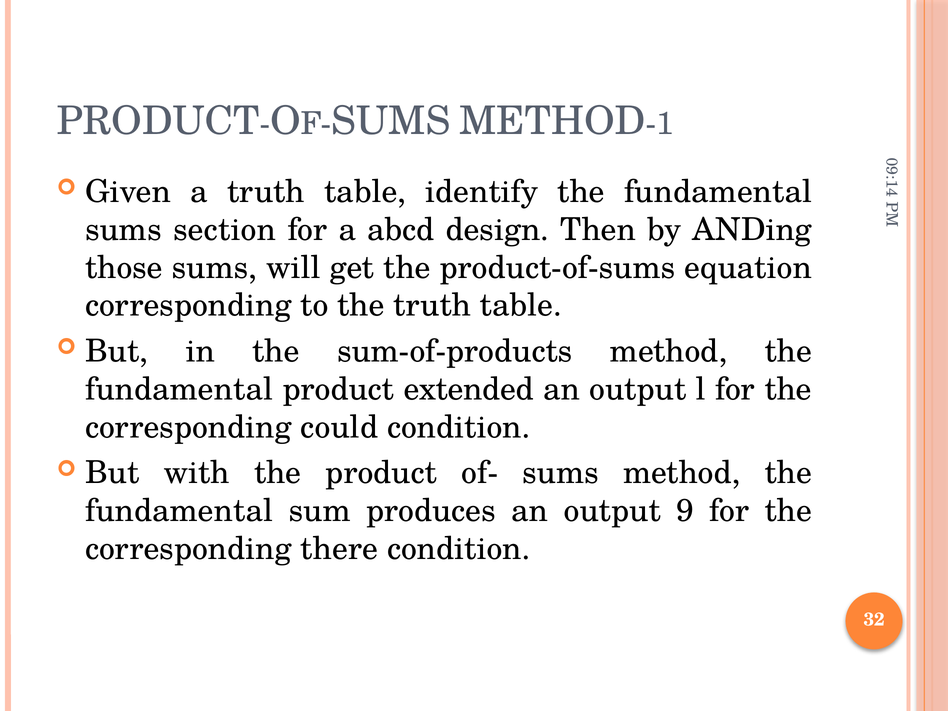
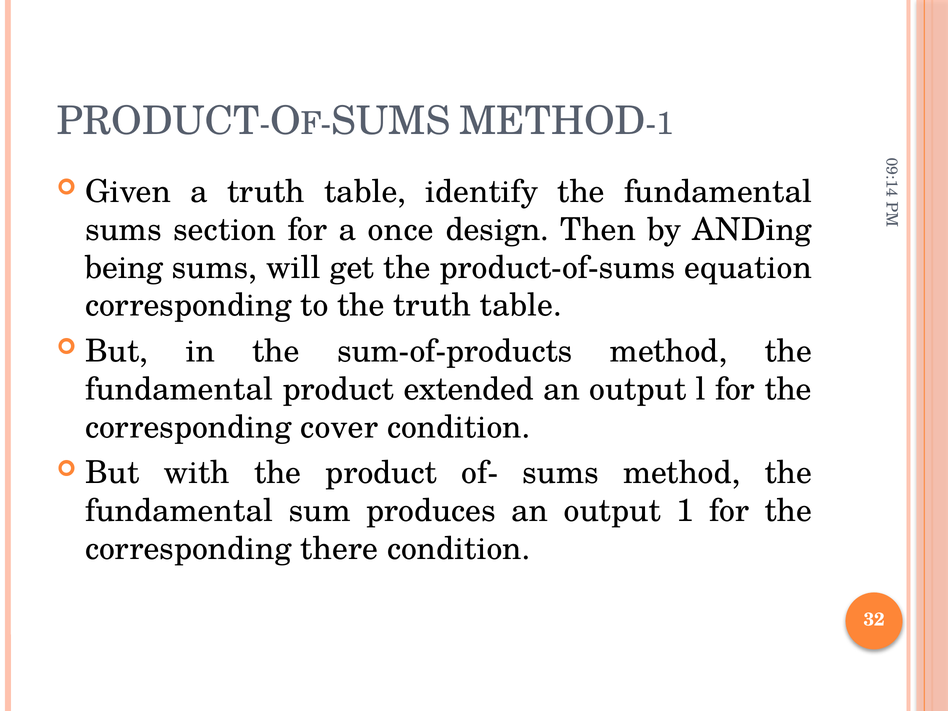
abcd: abcd -> once (401, 230)
those: those -> being (124, 268)
could: could -> cover (339, 427)
output 9: 9 -> 1 (685, 511)
